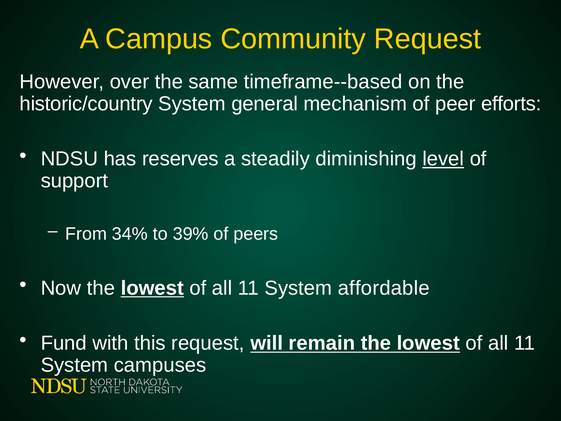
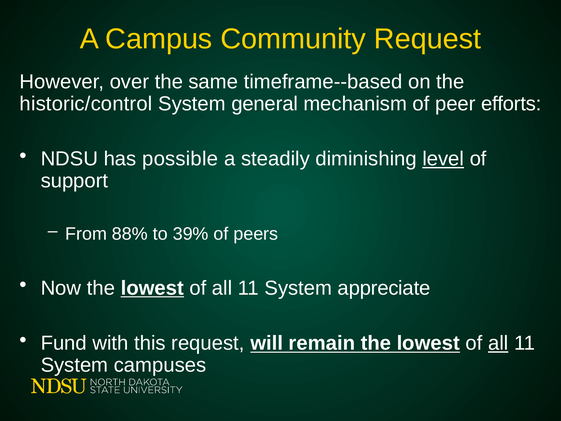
historic/country: historic/country -> historic/control (86, 104)
reserves: reserves -> possible (180, 159)
34%: 34% -> 88% (130, 234)
affordable: affordable -> appreciate (384, 288)
all underline: none -> present (498, 343)
